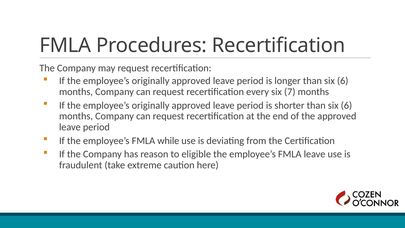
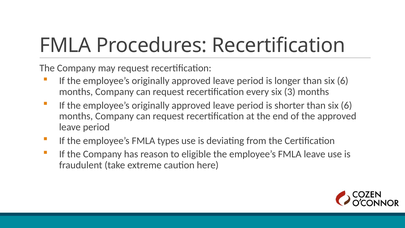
7: 7 -> 3 (290, 92)
while: while -> types (168, 141)
